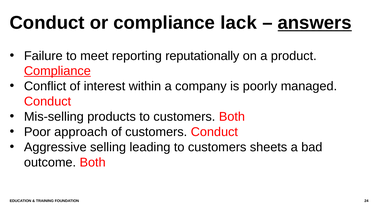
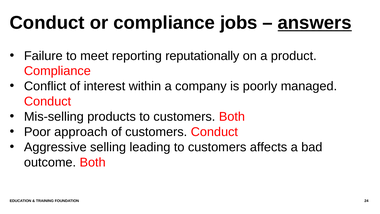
lack: lack -> jobs (239, 23)
Compliance underline: present -> none (57, 71)
sheets: sheets -> affects (269, 147)
